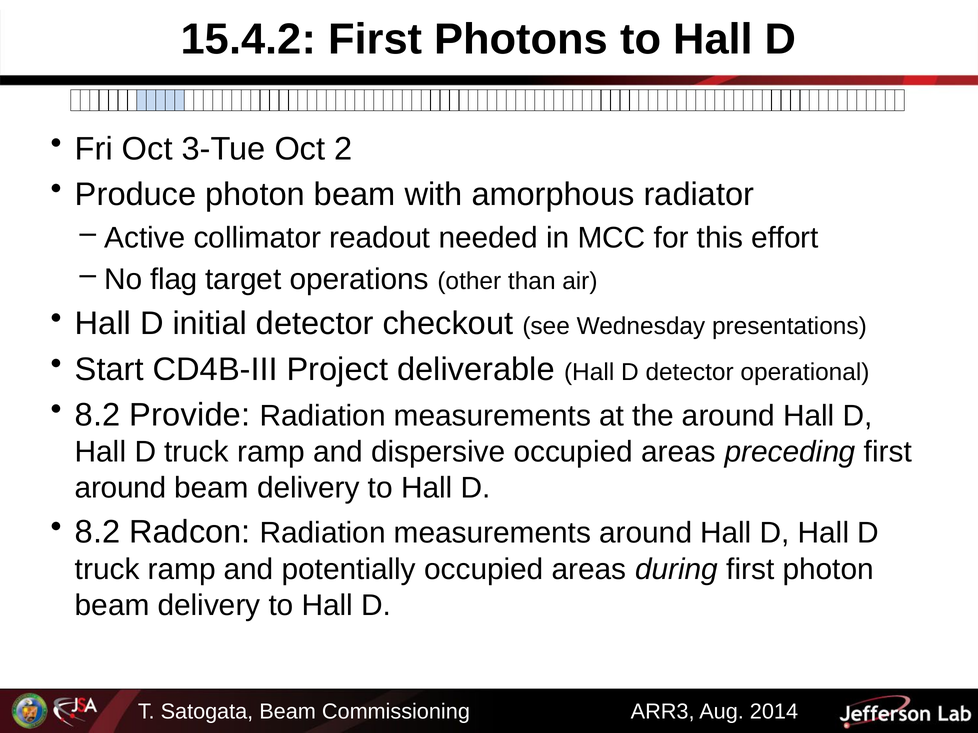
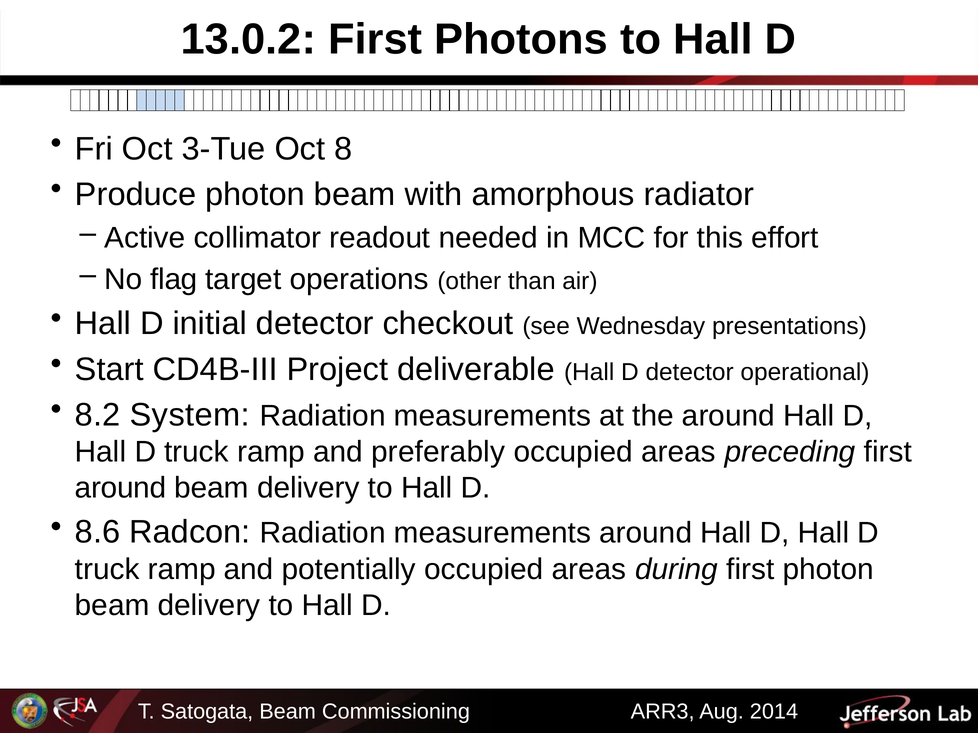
15.4.2: 15.4.2 -> 13.0.2 (248, 40)
2: 2 -> 8 (343, 149)
Provide: Provide -> System (190, 415)
dispersive: dispersive -> preferably (438, 452)
8.2: 8.2 -> 8.6 (98, 532)
